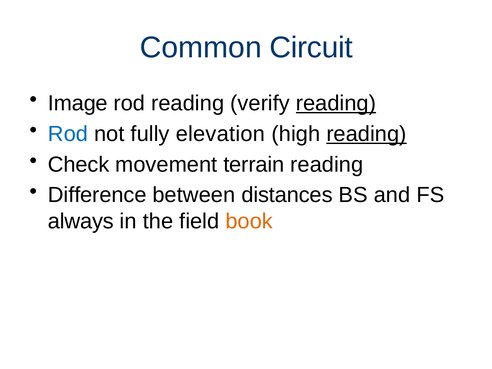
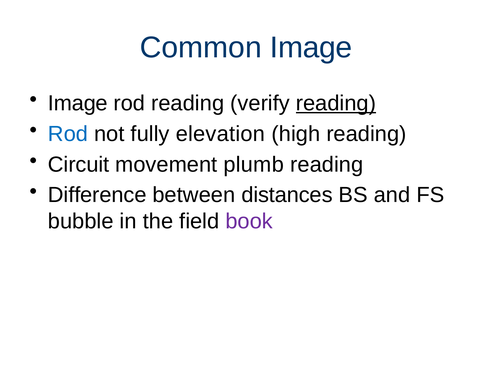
Common Circuit: Circuit -> Image (311, 48)
reading underline: present -> none (366, 134)
Check: Check -> Circuit (79, 164)
terrain: terrain -> plumb (254, 164)
always: always -> bubble (81, 221)
book colour: orange -> purple (249, 221)
